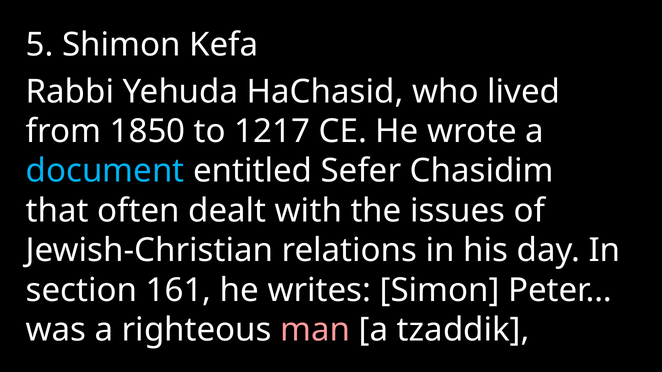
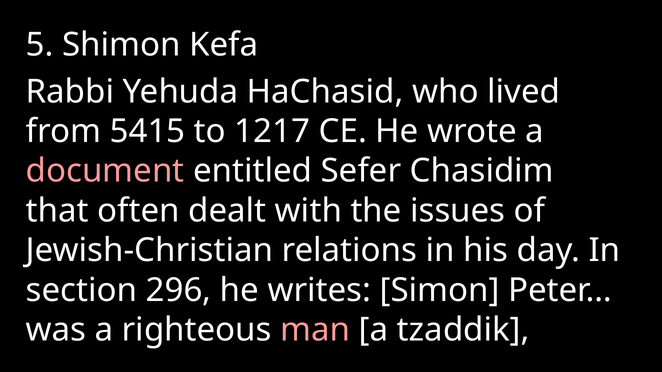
1850: 1850 -> 5415 (148, 132)
document colour: light blue -> pink (105, 171)
161: 161 -> 296 (179, 290)
